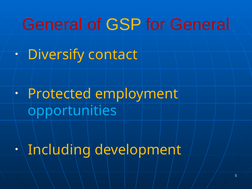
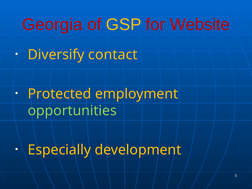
General: General -> Georgia (52, 25)
for General: General -> Website (200, 25)
opportunities colour: light blue -> light green (72, 111)
Including: Including -> Especially (59, 150)
